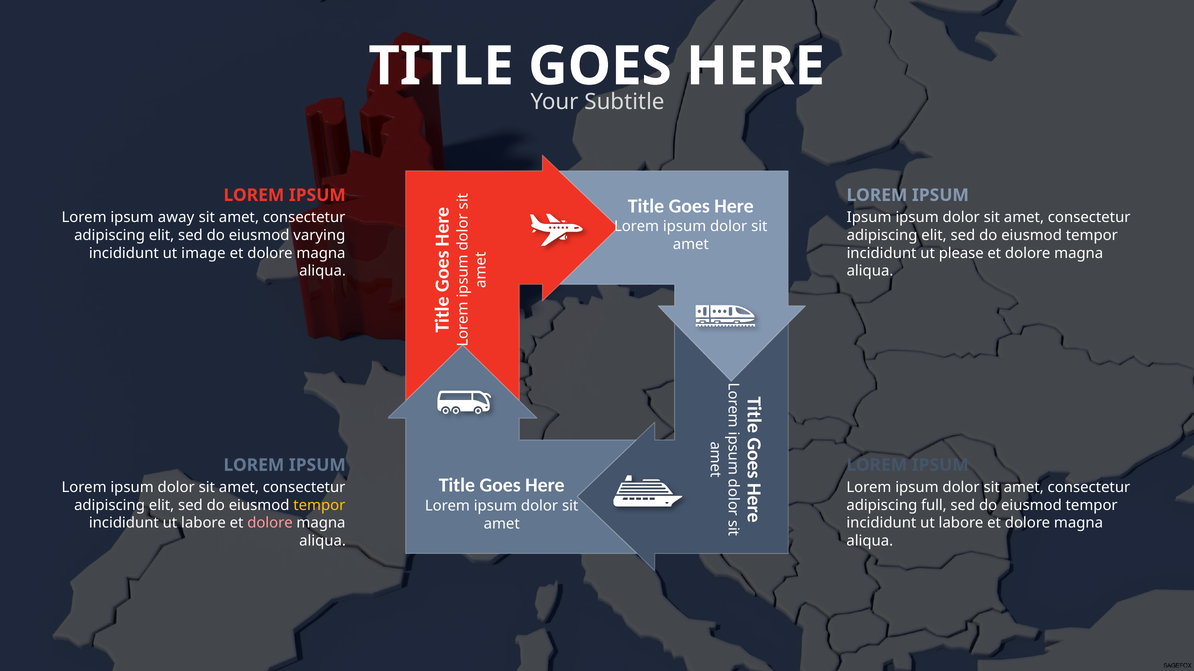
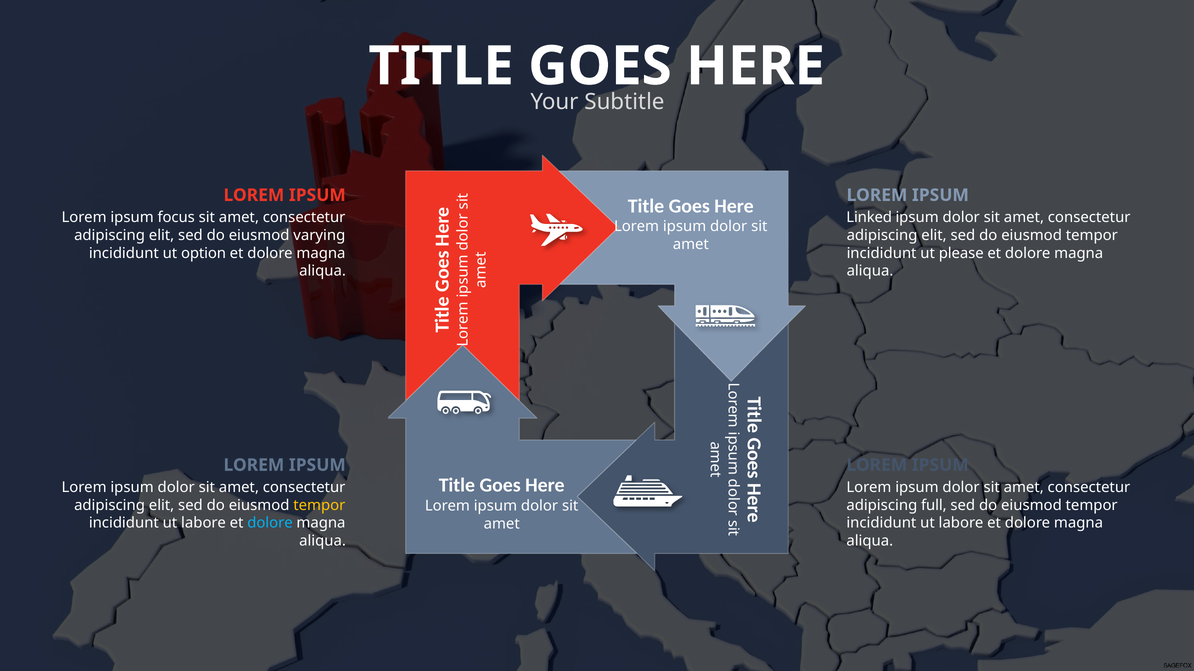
away: away -> focus (176, 218)
Ipsum: Ipsum -> Linked (869, 218)
image: image -> option (204, 253)
dolore colour: pink -> light blue (270, 524)
